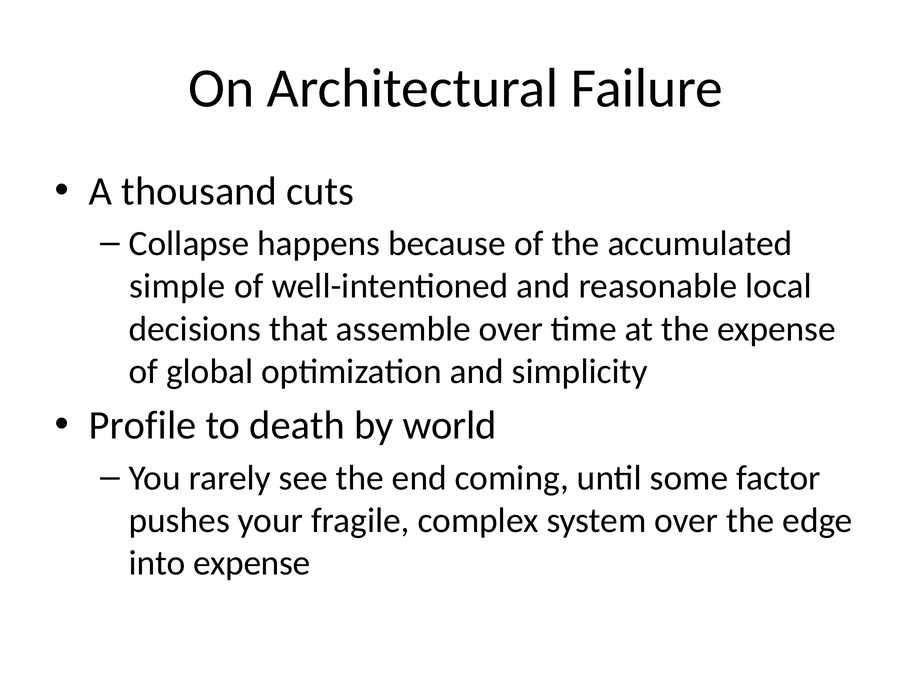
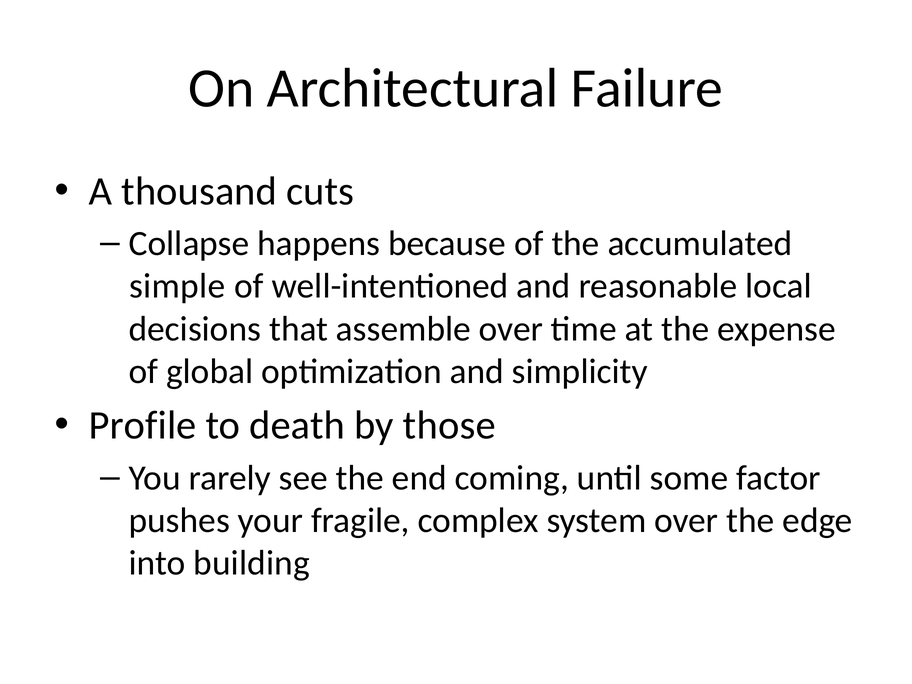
world: world -> those (449, 426)
into expense: expense -> building (252, 563)
